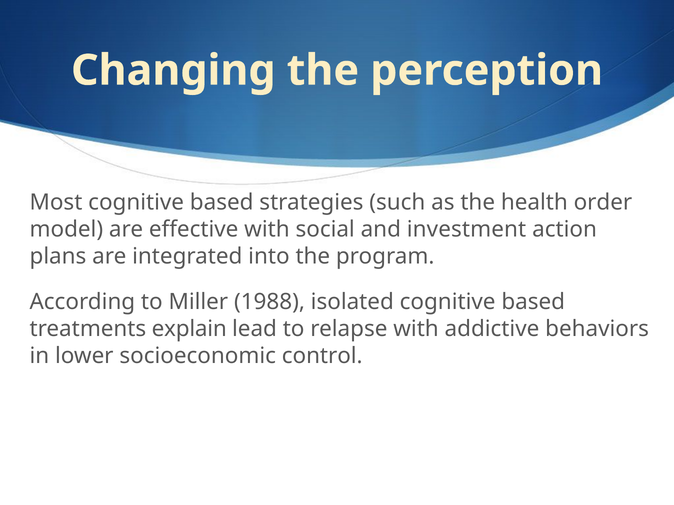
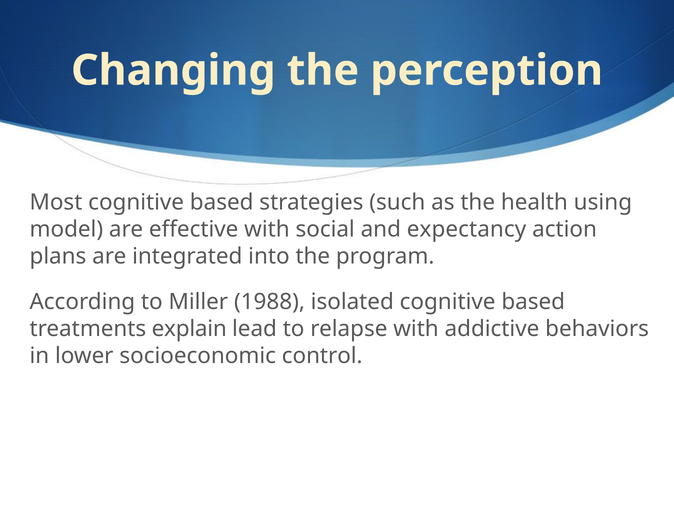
order: order -> using (603, 203)
investment: investment -> expectancy (467, 230)
